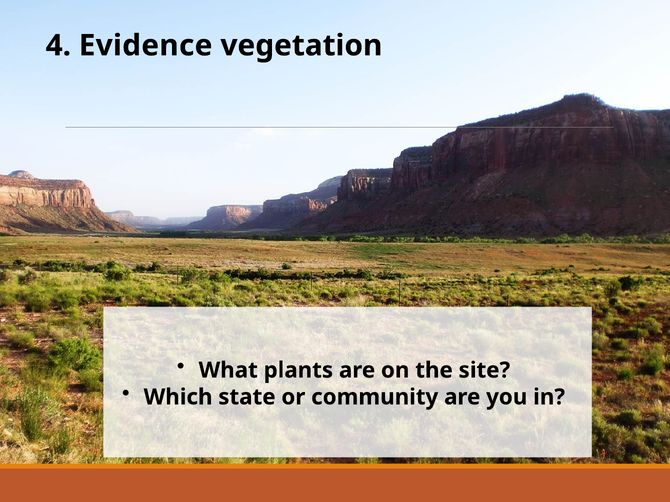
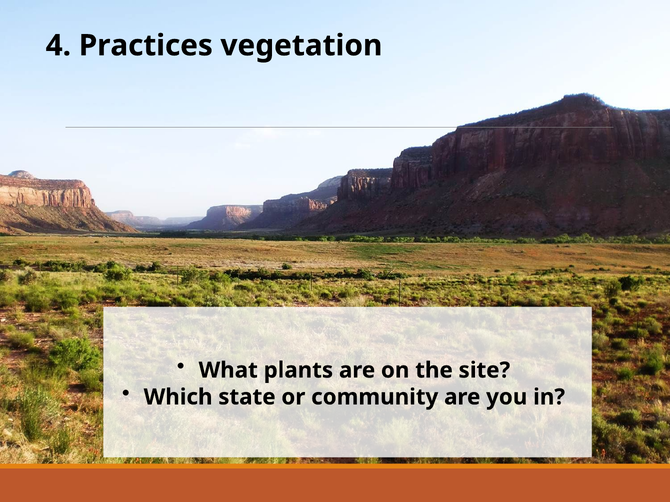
Evidence: Evidence -> Practices (146, 46)
